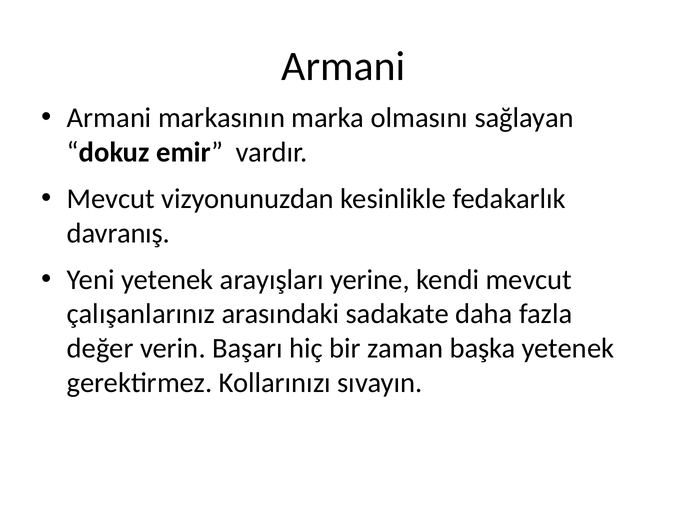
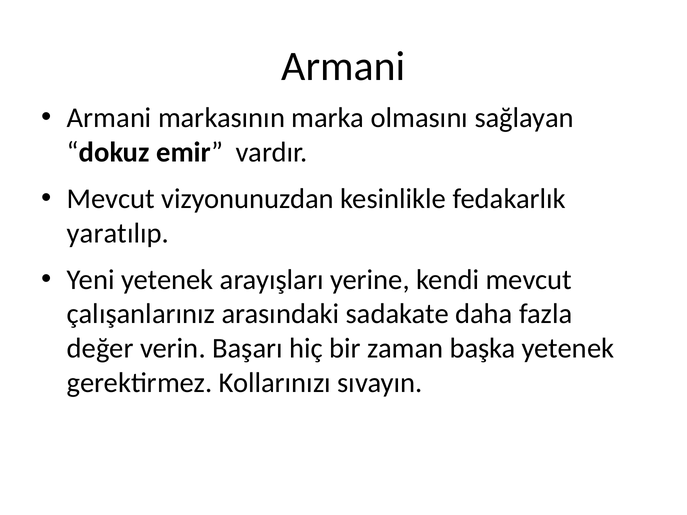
davranış: davranış -> yaratılıp (118, 233)
